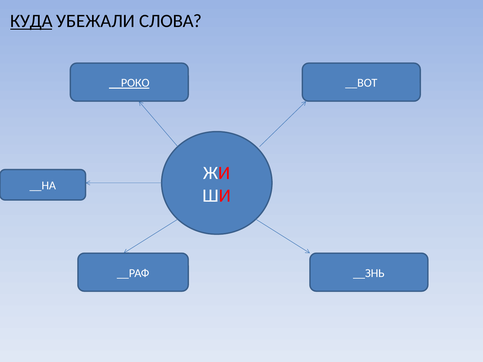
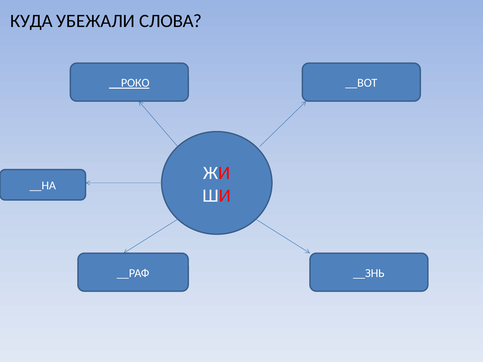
КУДА underline: present -> none (31, 21)
